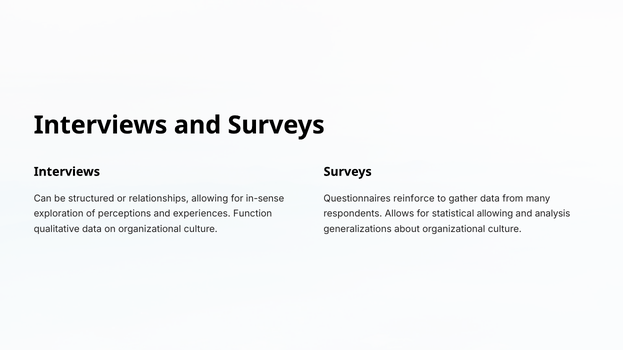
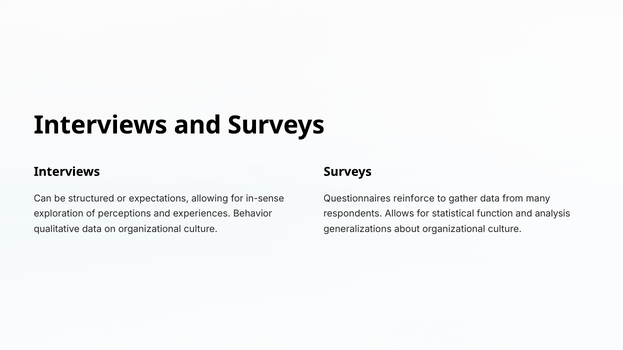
relationships: relationships -> expectations (159, 199)
Function: Function -> Behavior (253, 214)
statistical allowing: allowing -> function (495, 214)
